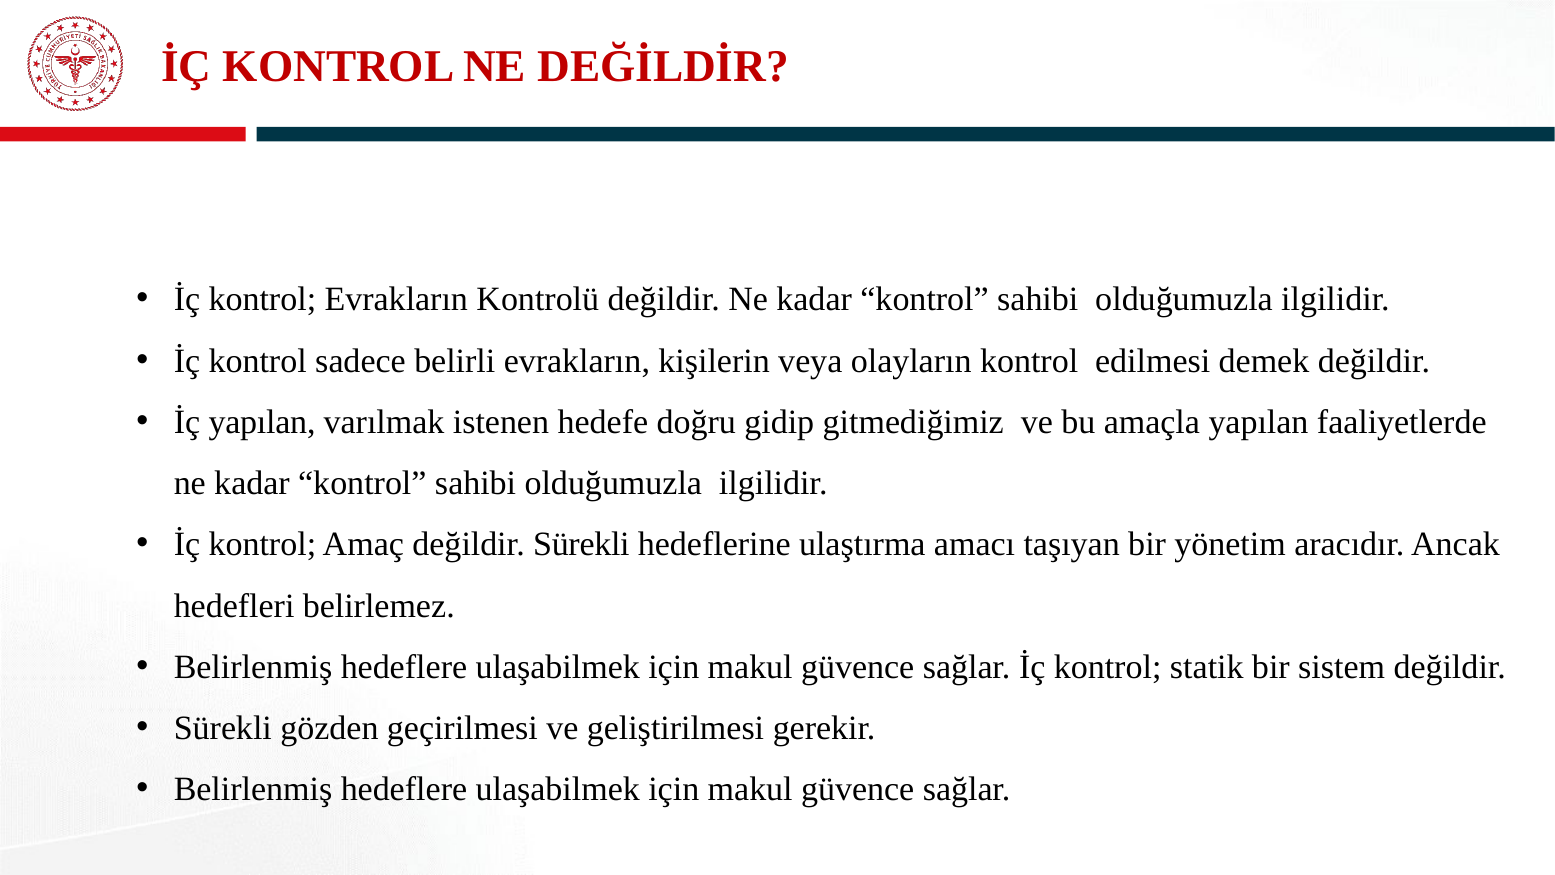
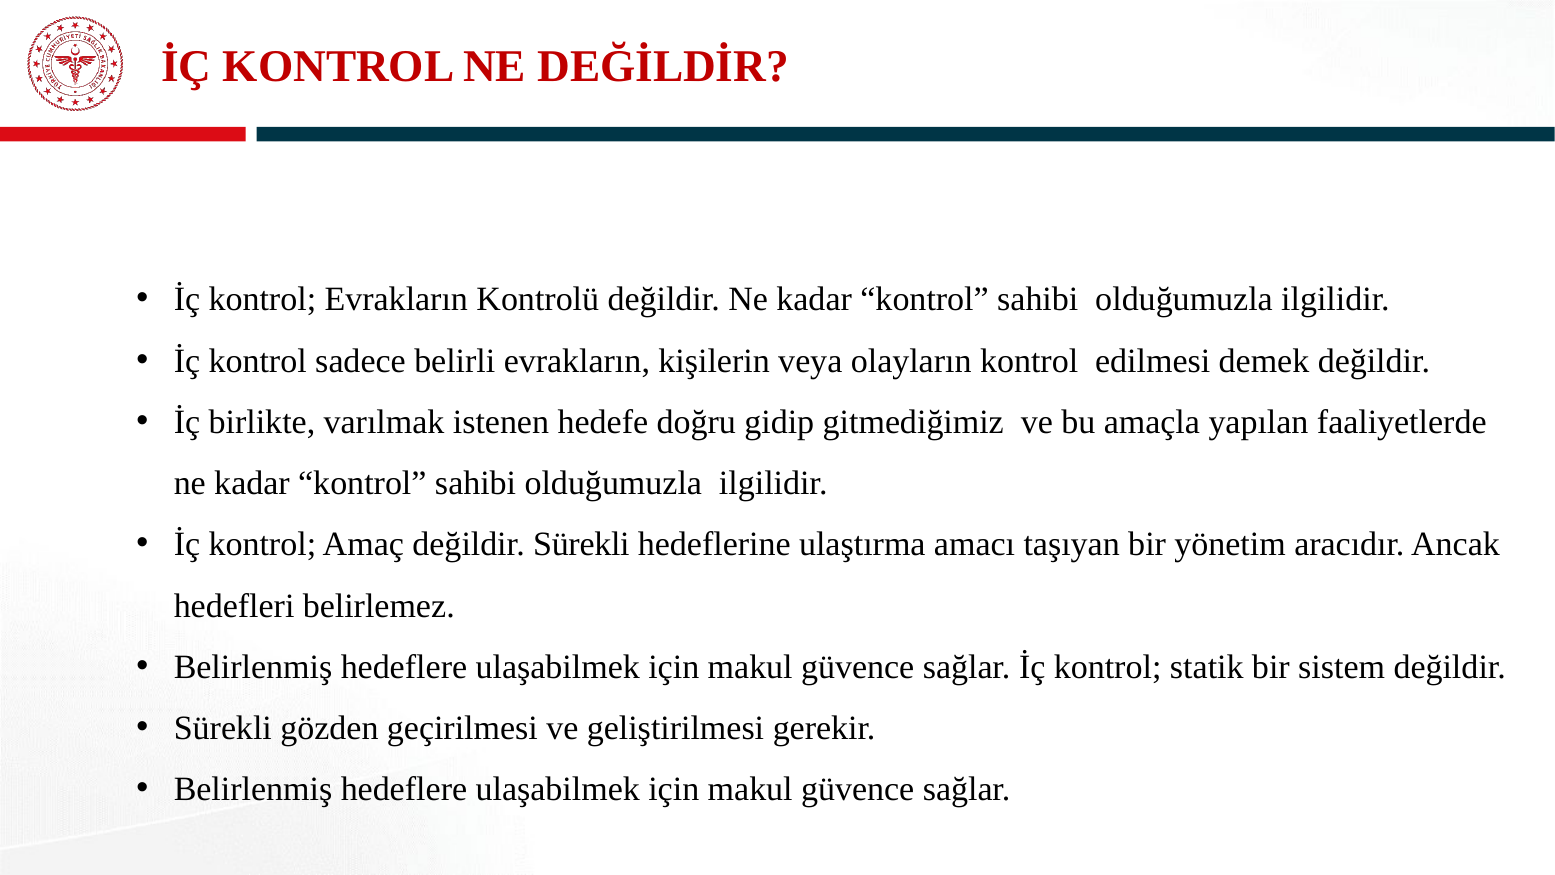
İç yapılan: yapılan -> birlikte (262, 422)
